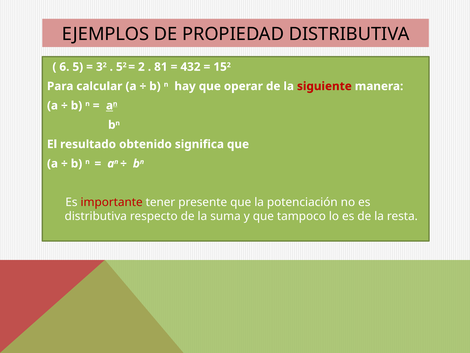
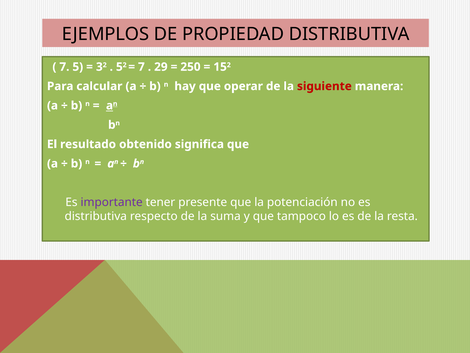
6: 6 -> 7 (64, 67)
2: 2 -> 7 (141, 67)
81: 81 -> 29 (161, 67)
432: 432 -> 250 (190, 67)
importante colour: red -> purple (112, 202)
